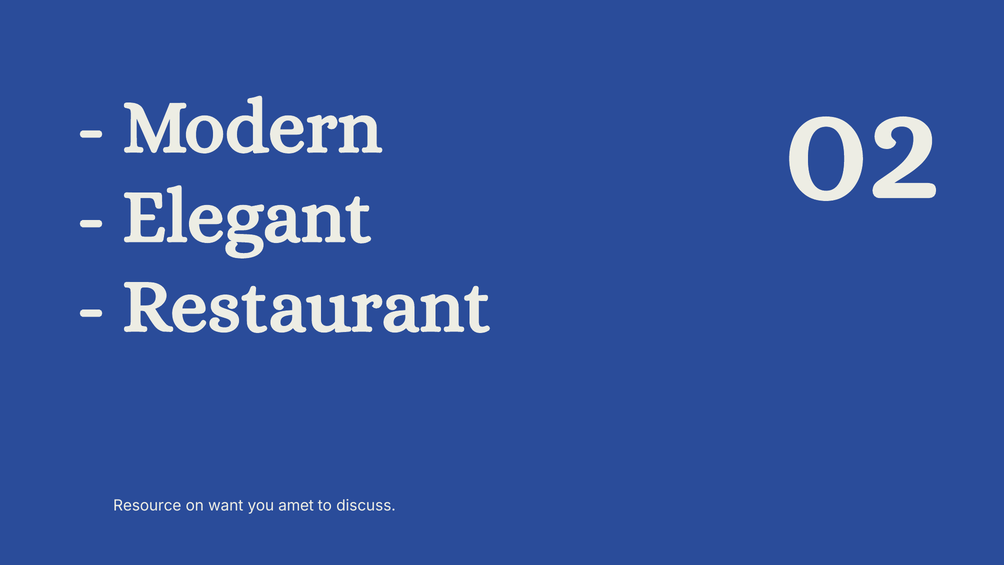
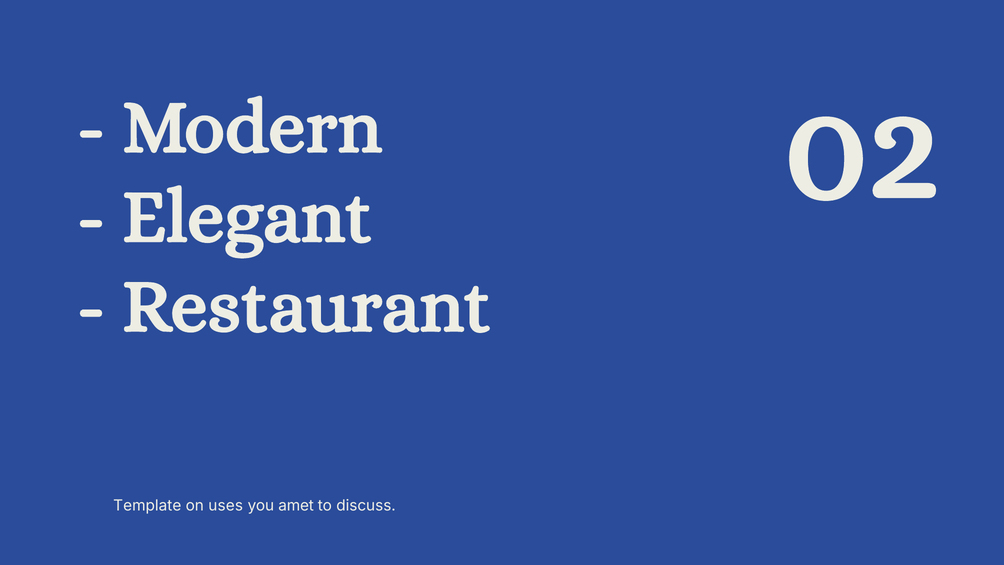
Resource: Resource -> Template (147, 505)
want: want -> uses (226, 505)
